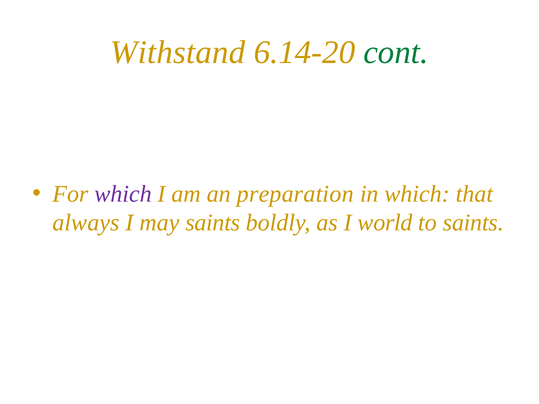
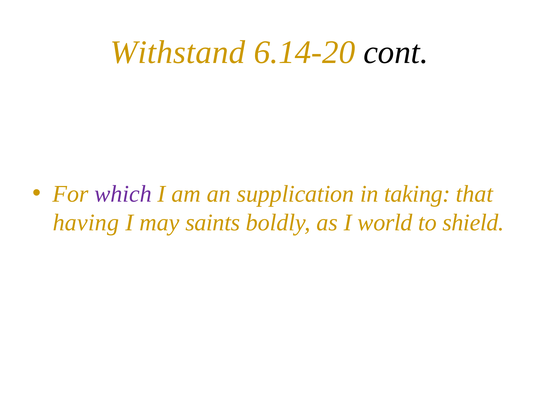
cont colour: green -> black (396, 52)
preparation: preparation -> supplication (295, 194)
in which: which -> taking (417, 194)
always: always -> having (86, 223)
to saints: saints -> shield (473, 223)
